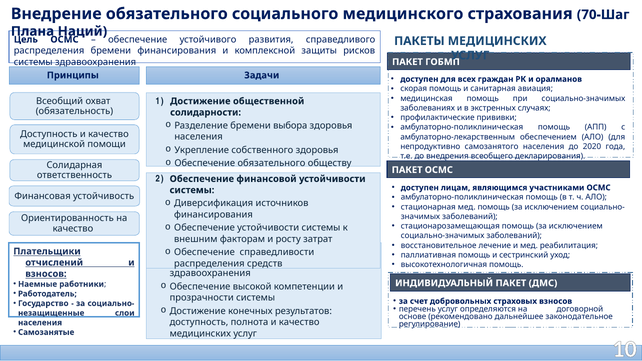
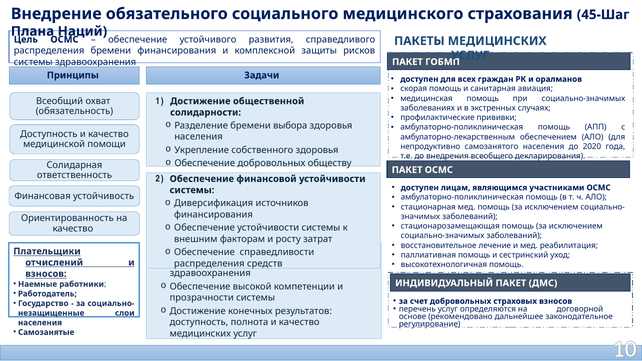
70-Шаг: 70-Шаг -> 45-Шаг (603, 15)
Обеспечение обязательного: обязательного -> добровольных (271, 163)
